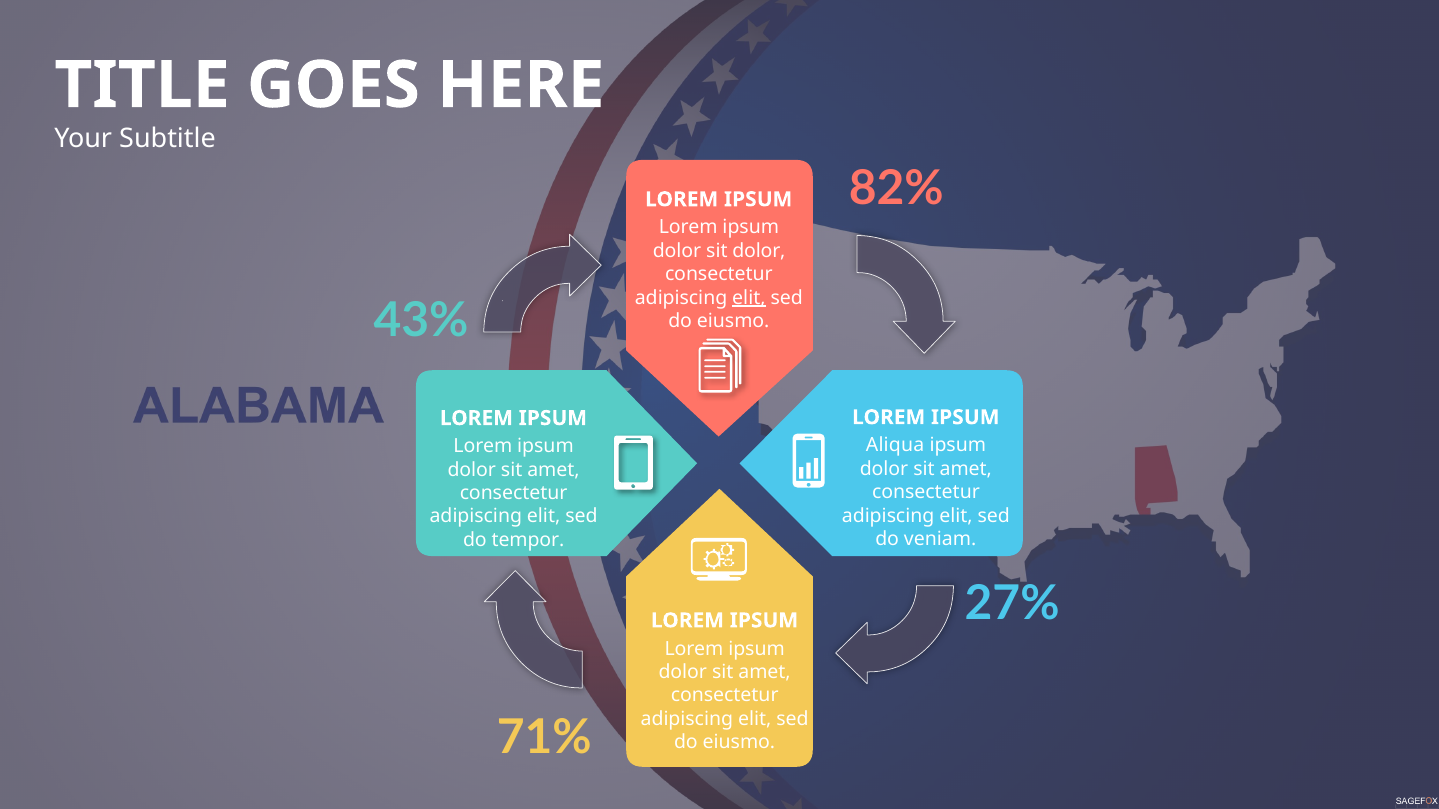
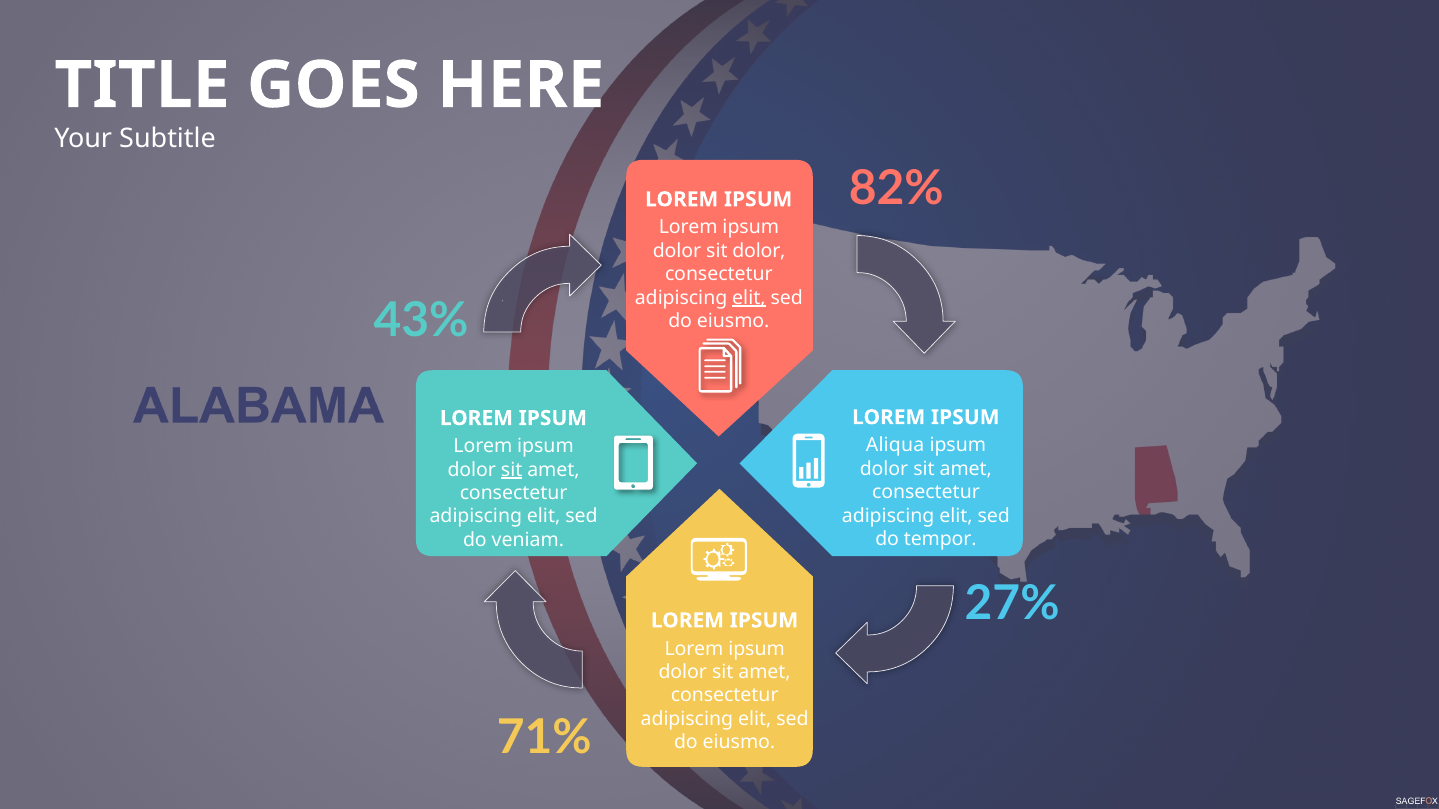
sit underline: none -> present (512, 470)
veniam: veniam -> tempor (940, 539)
tempor: tempor -> veniam (528, 540)
